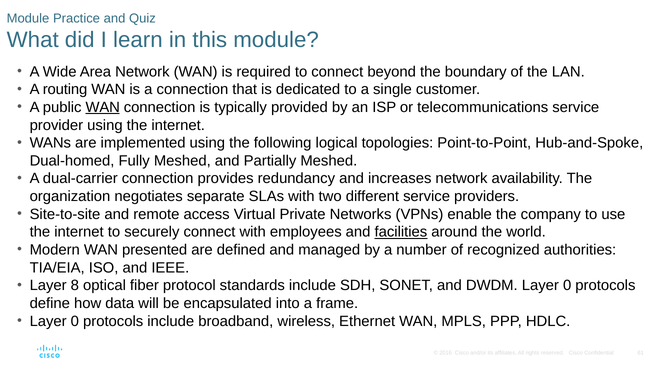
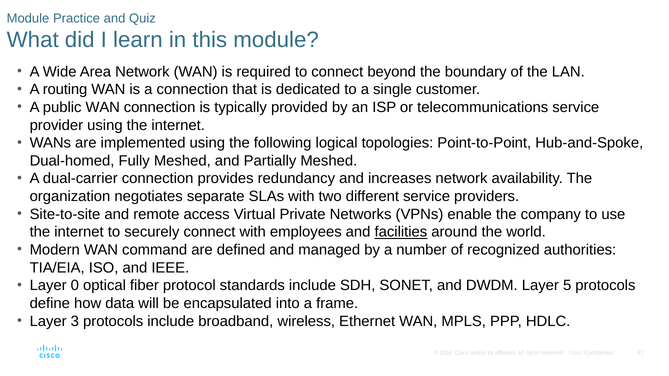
WAN underline: present -> none (103, 107)
presented: presented -> command (155, 250)
8: 8 -> 0 (75, 286)
DWDM Layer 0: 0 -> 5 (567, 286)
0: 0 -> 3 (75, 321)
